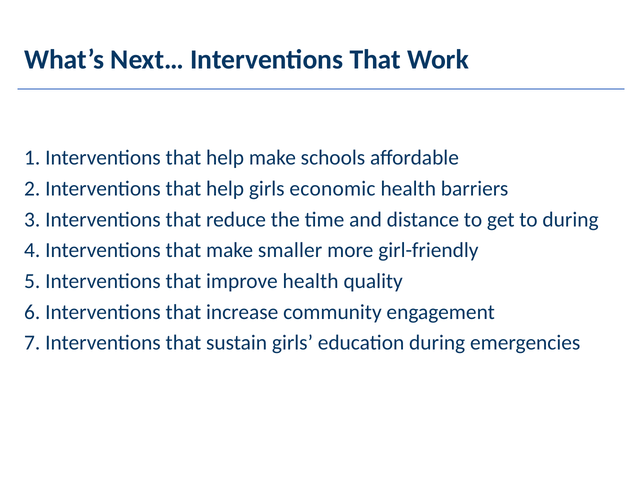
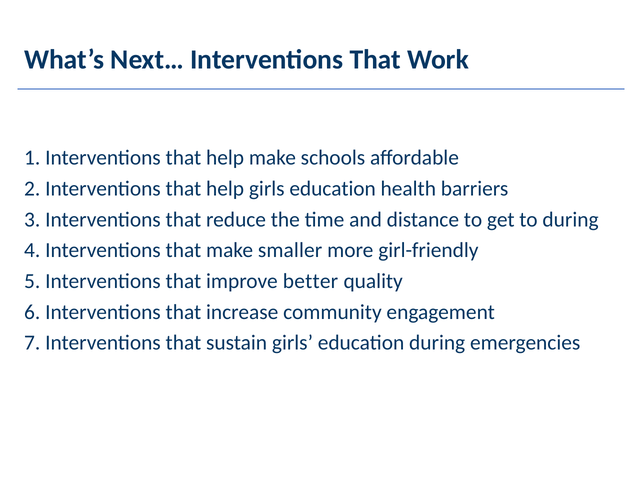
help girls economic: economic -> education (333, 188)
improve health: health -> better (311, 281)
